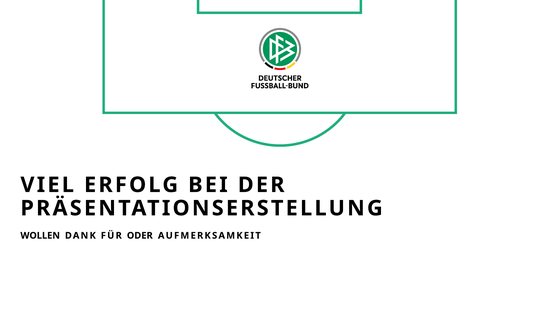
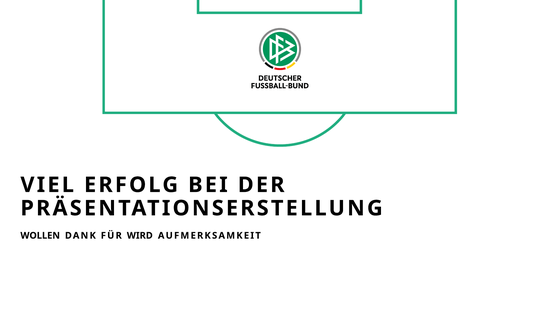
ODER: ODER -> WIRD (140, 236)
